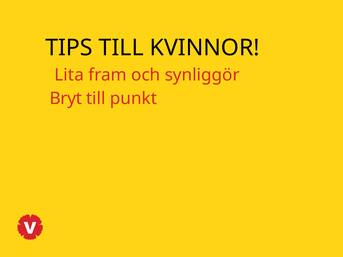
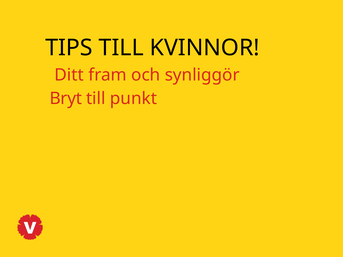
Lita: Lita -> Ditt (69, 75)
